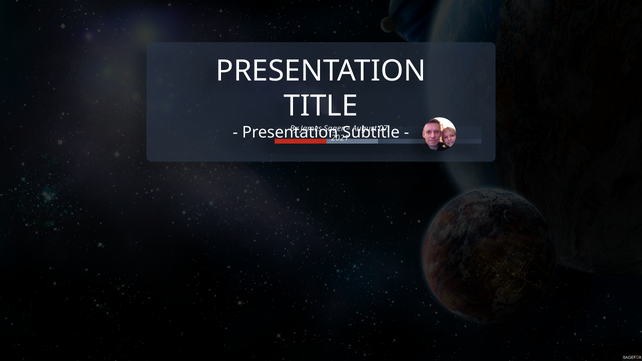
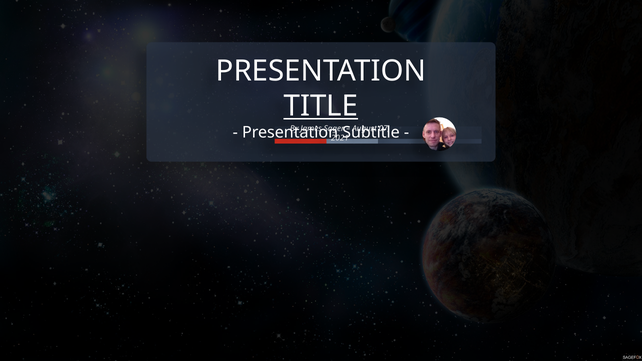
TITLE underline: none -> present (321, 106)
